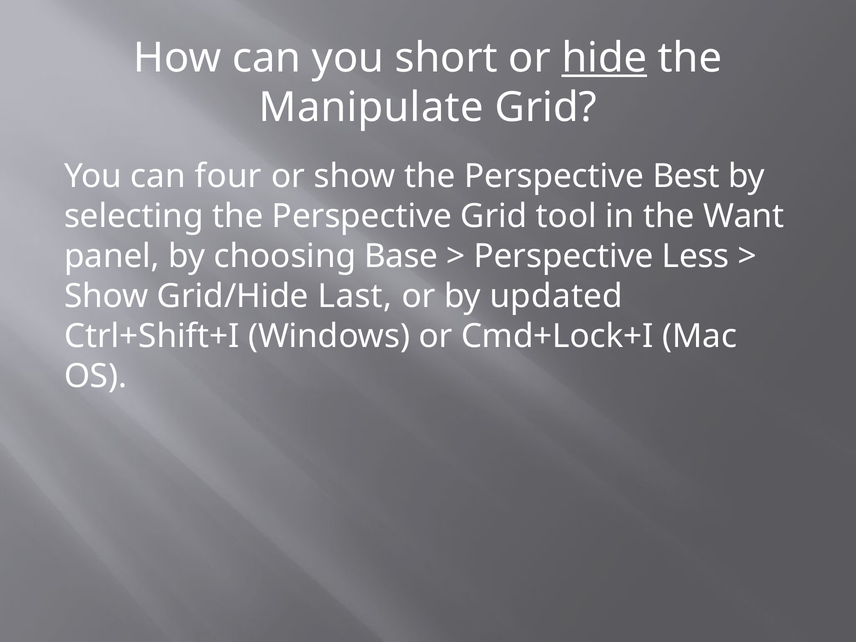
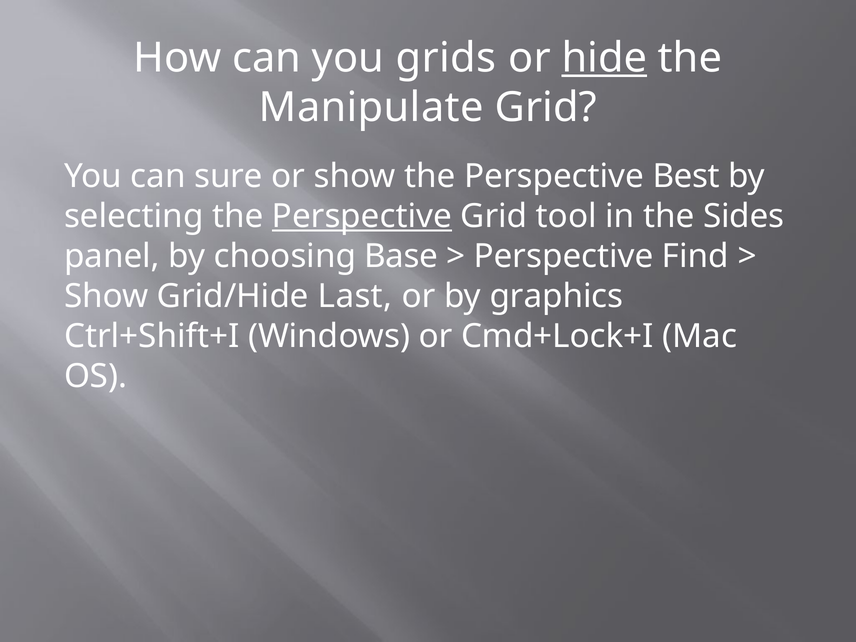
short: short -> grids (446, 58)
four: four -> sure (228, 176)
Perspective underline: none -> present (362, 216)
Want: Want -> Sides (744, 216)
Less: Less -> Find (695, 256)
updated: updated -> graphics (556, 296)
